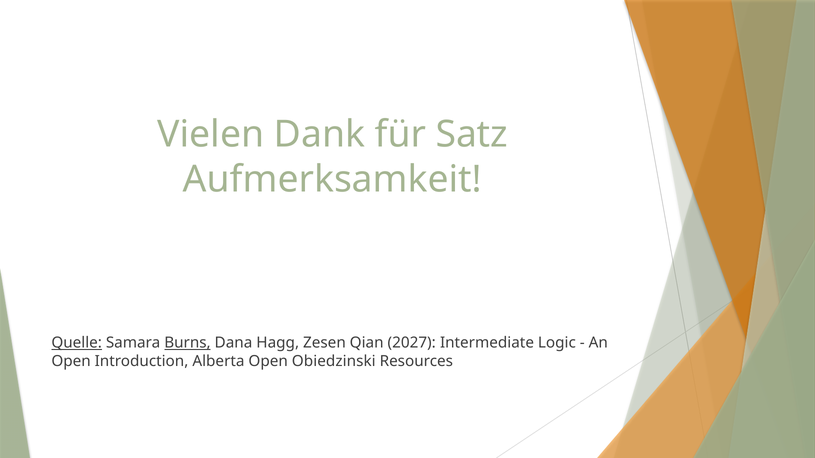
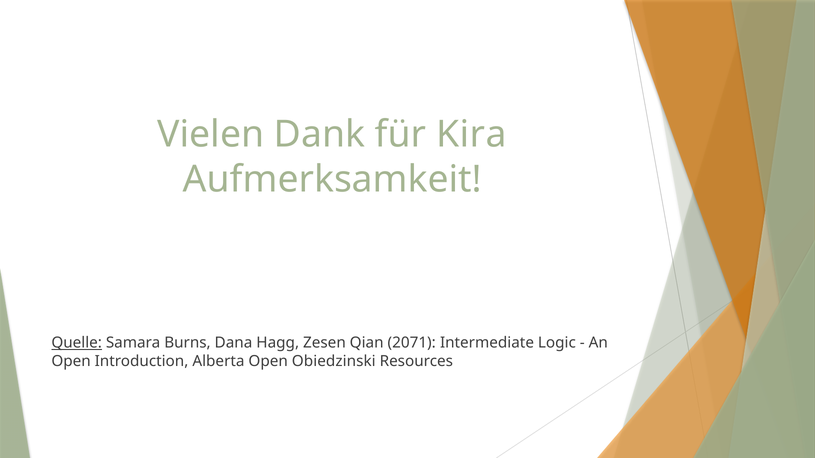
Satz: Satz -> Kira (471, 135)
Burns underline: present -> none (187, 343)
2027: 2027 -> 2071 (412, 343)
